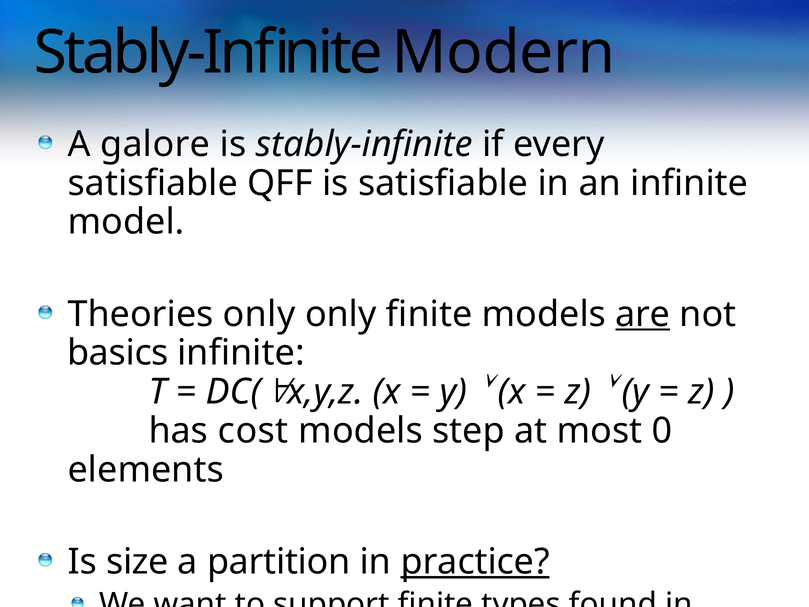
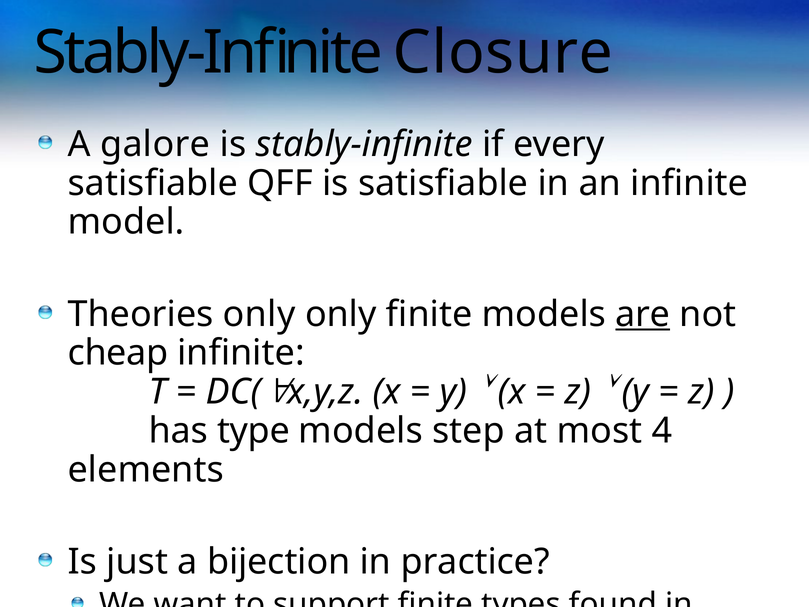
Modern: Modern -> Closure (503, 53)
basics: basics -> cheap (118, 353)
cost: cost -> type (254, 431)
0: 0 -> 4 (662, 431)
size: size -> just (137, 562)
partition: partition -> bijection (279, 562)
practice underline: present -> none (475, 562)
